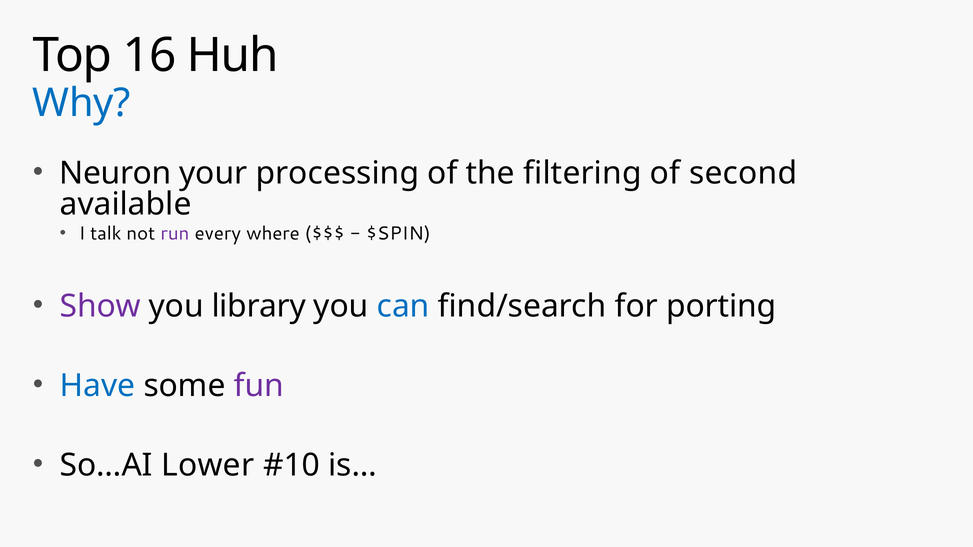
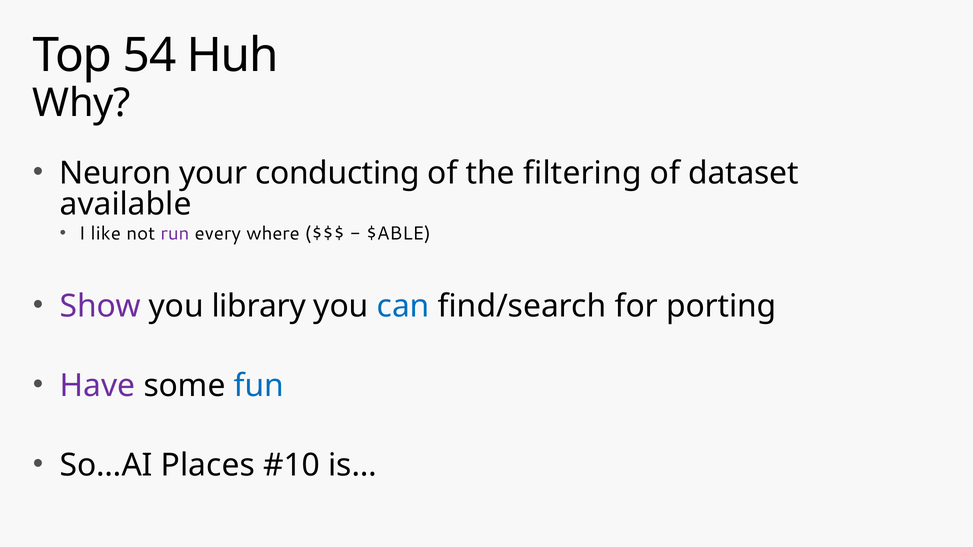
16: 16 -> 54 (150, 56)
Why colour: blue -> black (81, 103)
processing: processing -> conducting (338, 173)
second: second -> dataset (744, 173)
talk: talk -> like (106, 234)
$SPIN: $SPIN -> $ABLE (398, 234)
Have colour: blue -> purple (98, 386)
fun colour: purple -> blue (259, 386)
Lower: Lower -> Places (208, 465)
